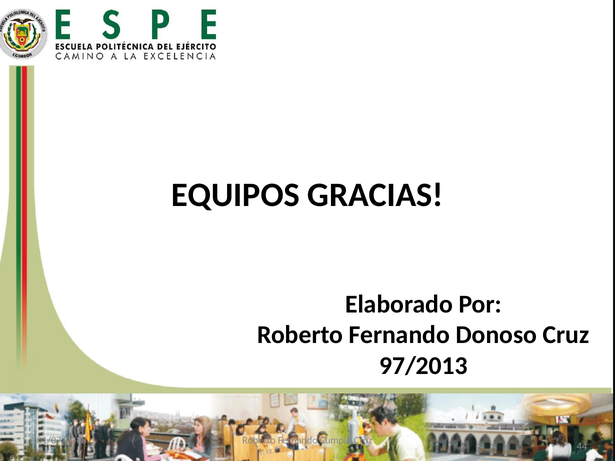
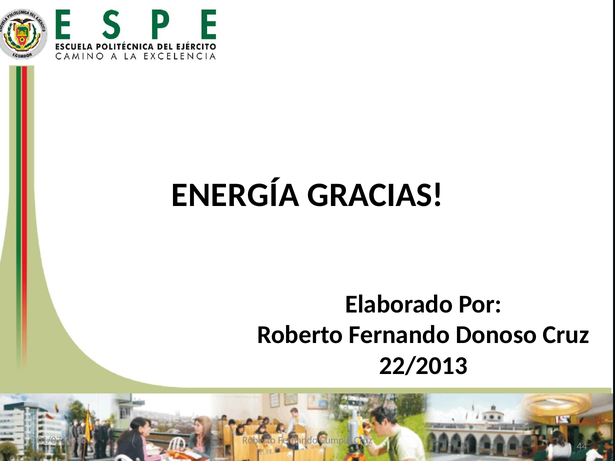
EQUIPOS: EQUIPOS -> ENERGÍA (235, 195)
97/2013: 97/2013 -> 22/2013 (423, 366)
